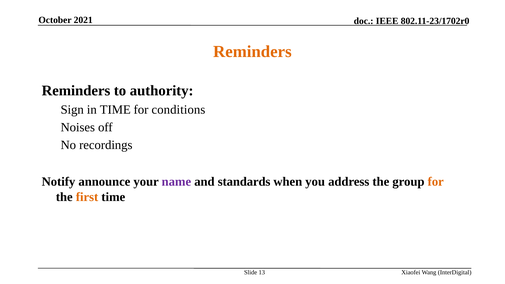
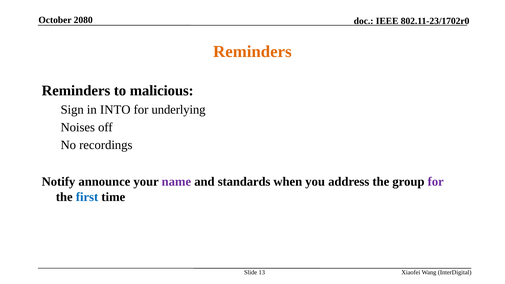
2021: 2021 -> 2080 (83, 20)
authority: authority -> malicious (162, 91)
in TIME: TIME -> INTO (115, 110)
conditions: conditions -> underlying (179, 110)
for colour: orange -> purple (436, 182)
first colour: orange -> blue (87, 197)
